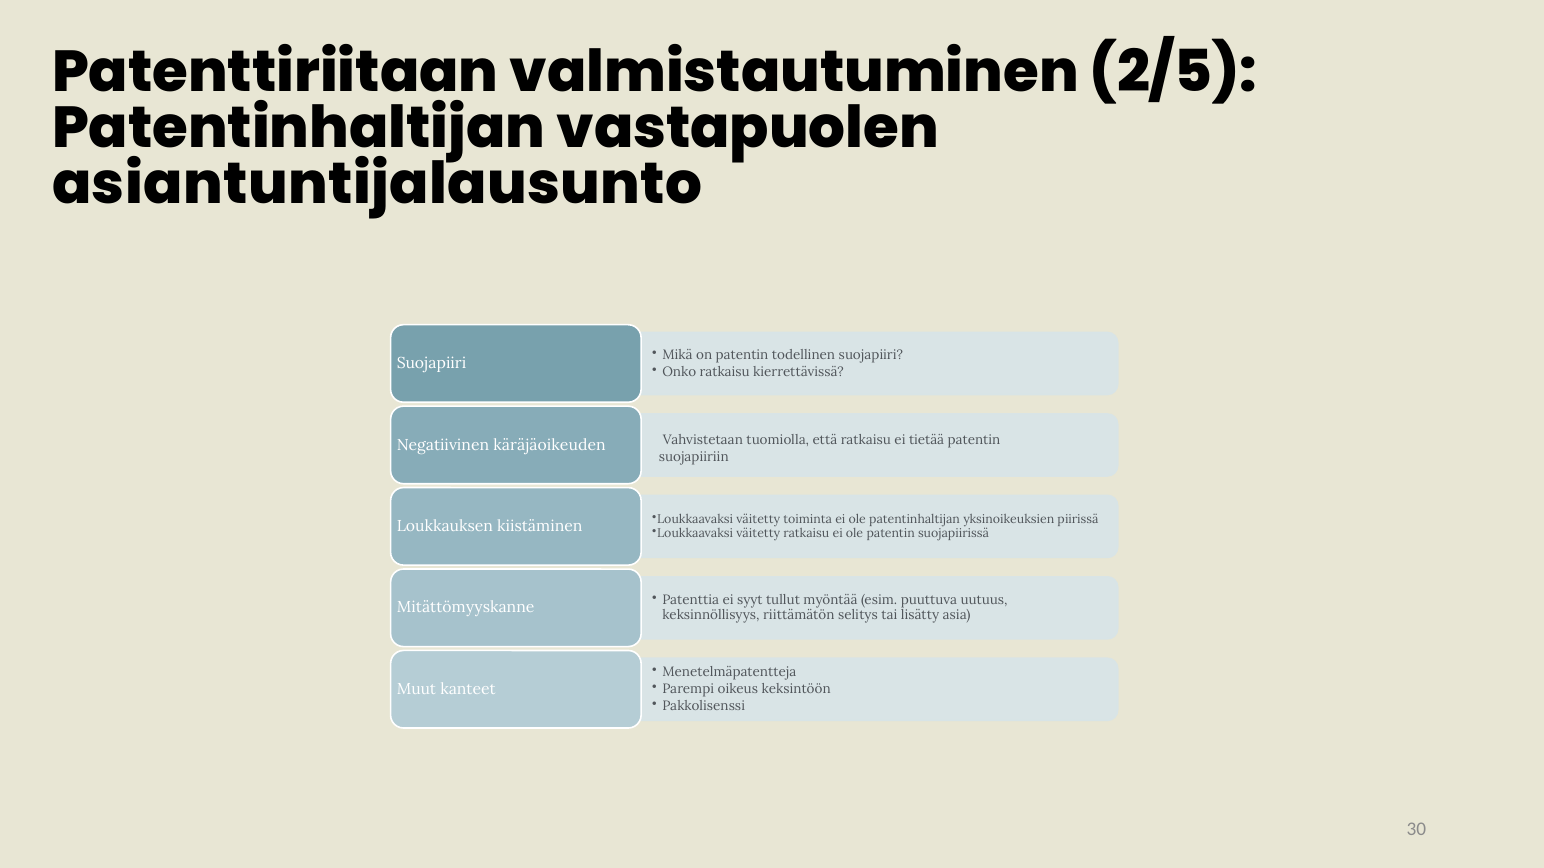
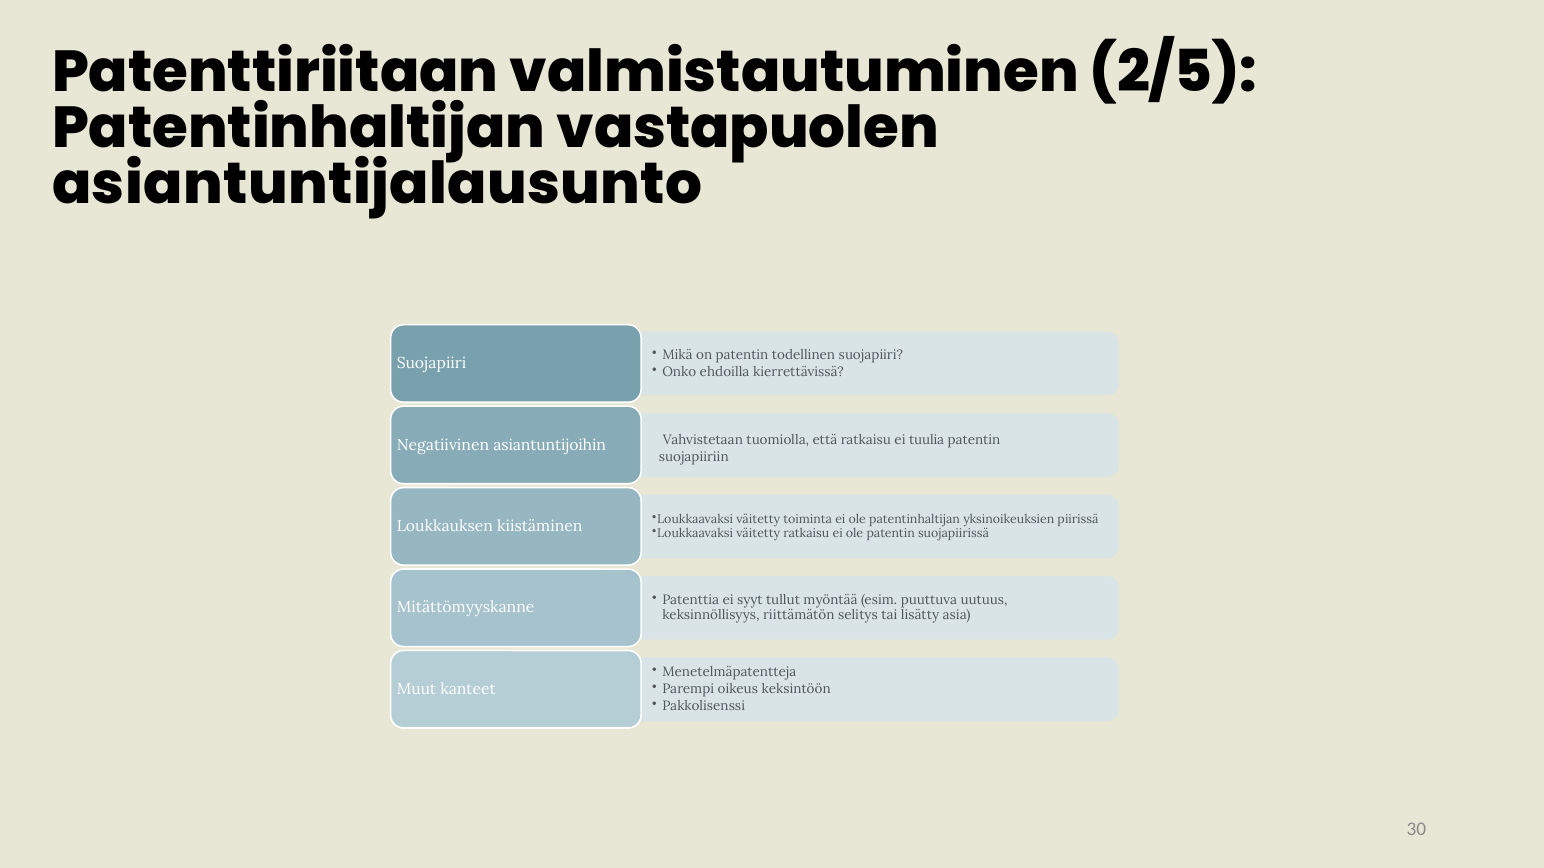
Onko ratkaisu: ratkaisu -> ehdoilla (725, 372)
tietää: tietää -> tuulia (927, 440)
käräjäoikeuden: käräjäoikeuden -> asiantuntijoihin (550, 445)
